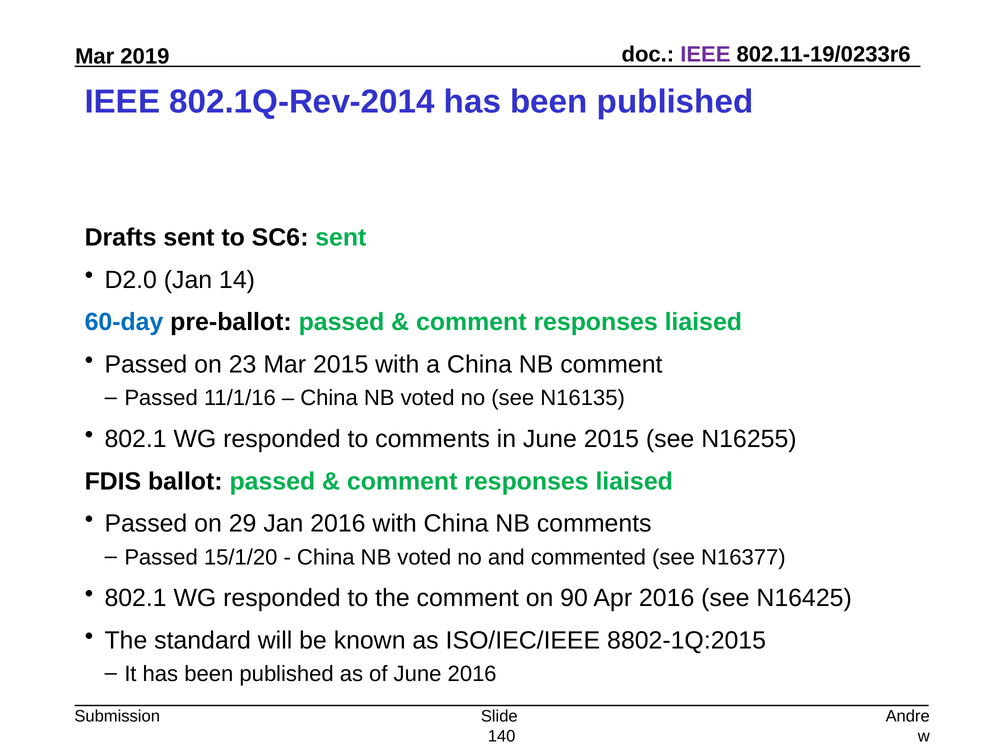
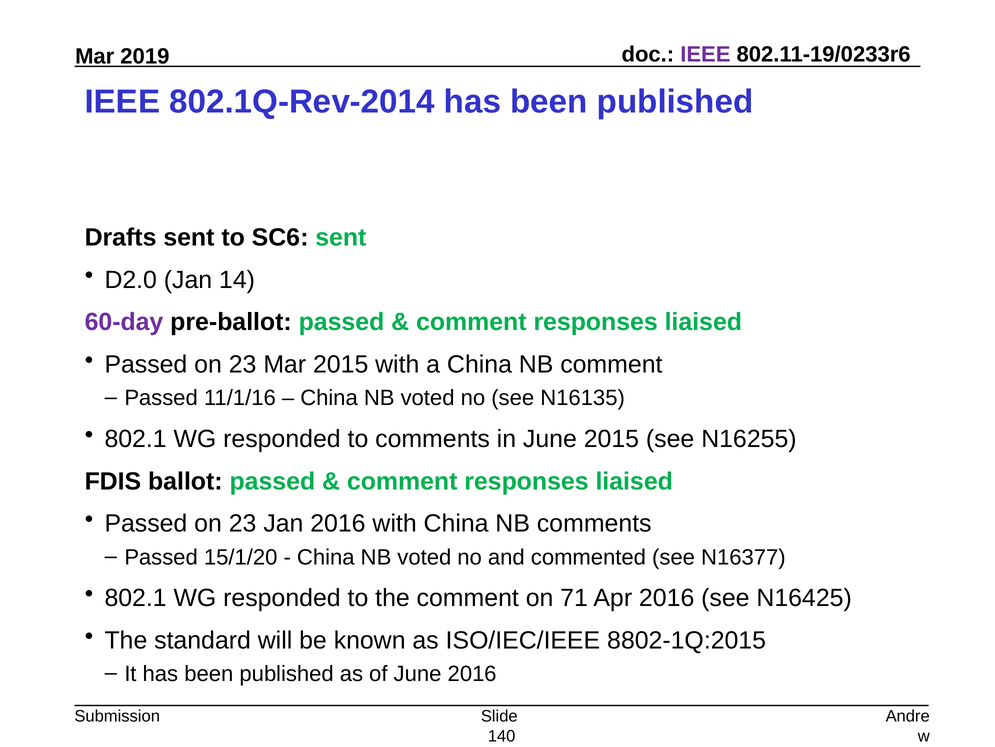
60-day colour: blue -> purple (124, 322)
29: 29 -> 23 (243, 523)
90: 90 -> 71 (574, 597)
